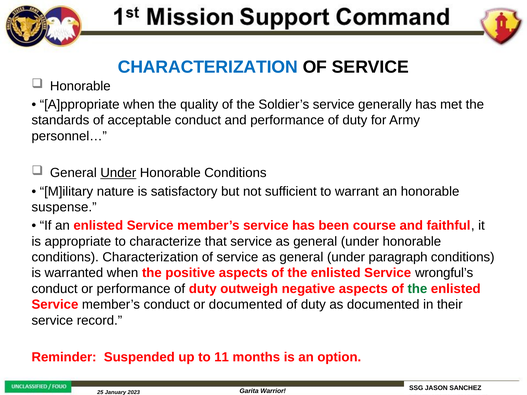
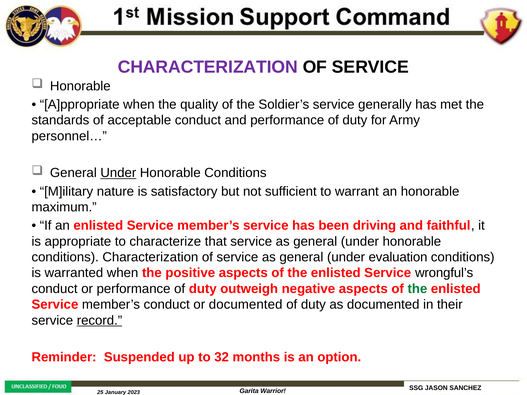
CHARACTERIZATION colour: blue -> purple (208, 67)
suspense: suspense -> maximum (64, 207)
course: course -> driving (374, 226)
paragraph: paragraph -> evaluation (398, 257)
record underline: none -> present (99, 321)
11: 11 -> 32 (222, 357)
